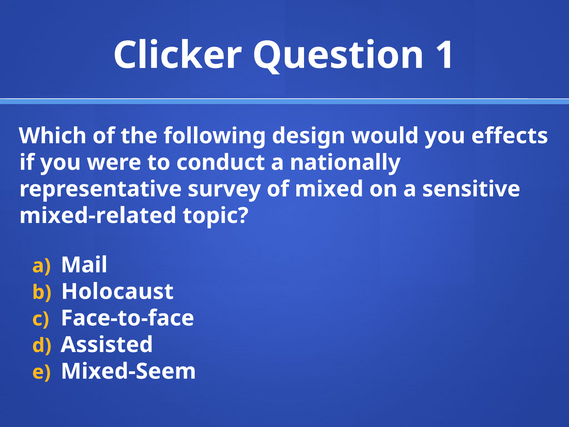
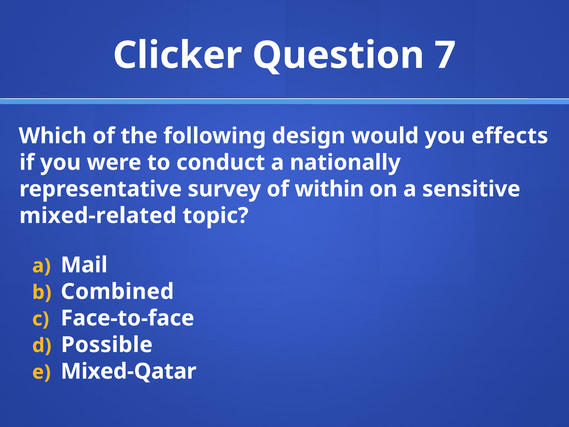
1: 1 -> 7 (445, 55)
mixed: mixed -> within (329, 189)
Holocaust: Holocaust -> Combined (117, 291)
Assisted: Assisted -> Possible (107, 345)
Mixed-Seem: Mixed-Seem -> Mixed-Qatar (129, 371)
